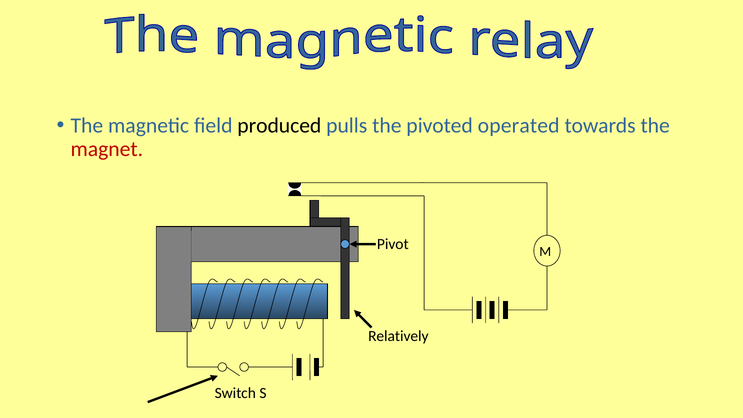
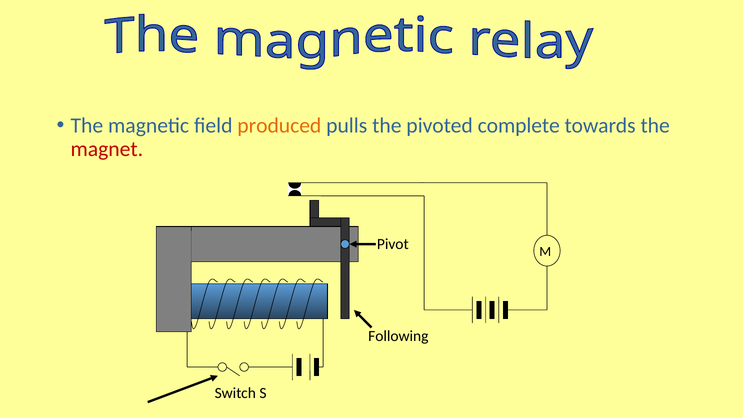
produced colour: black -> orange (279, 126)
operated: operated -> complete (519, 126)
Relatively: Relatively -> Following (398, 336)
